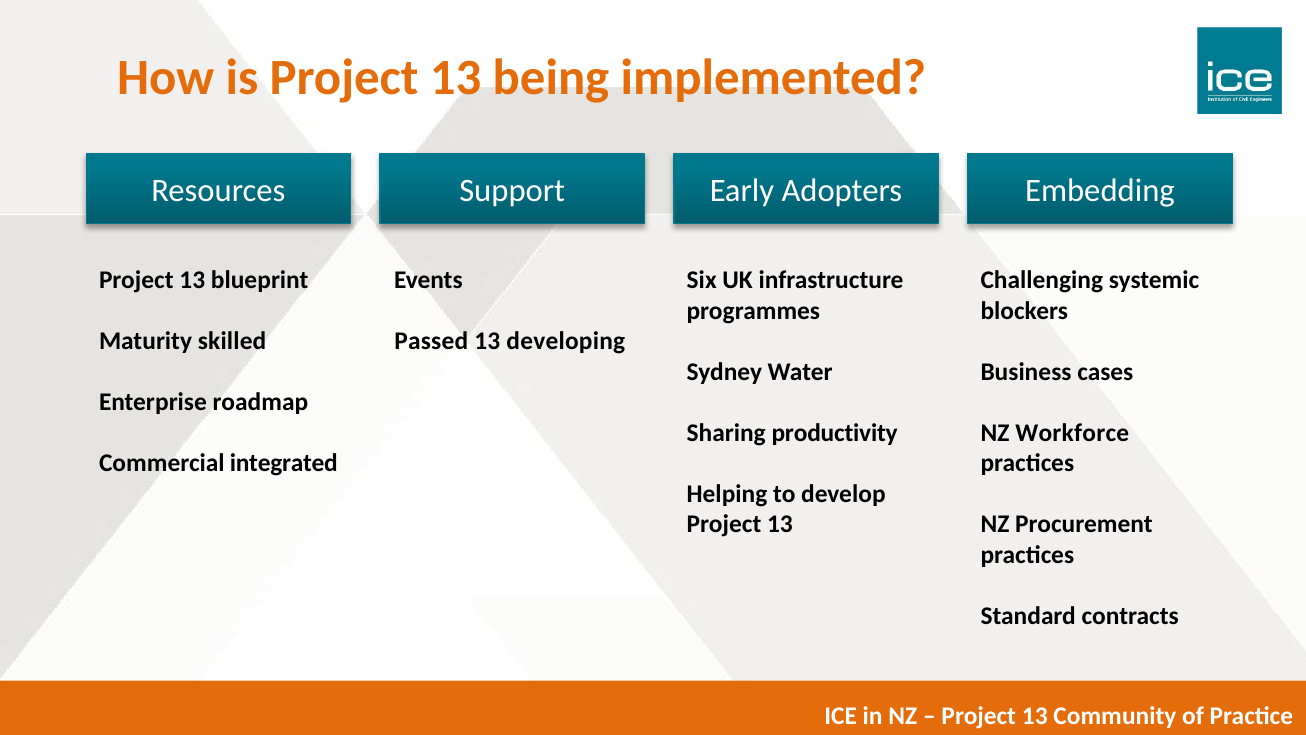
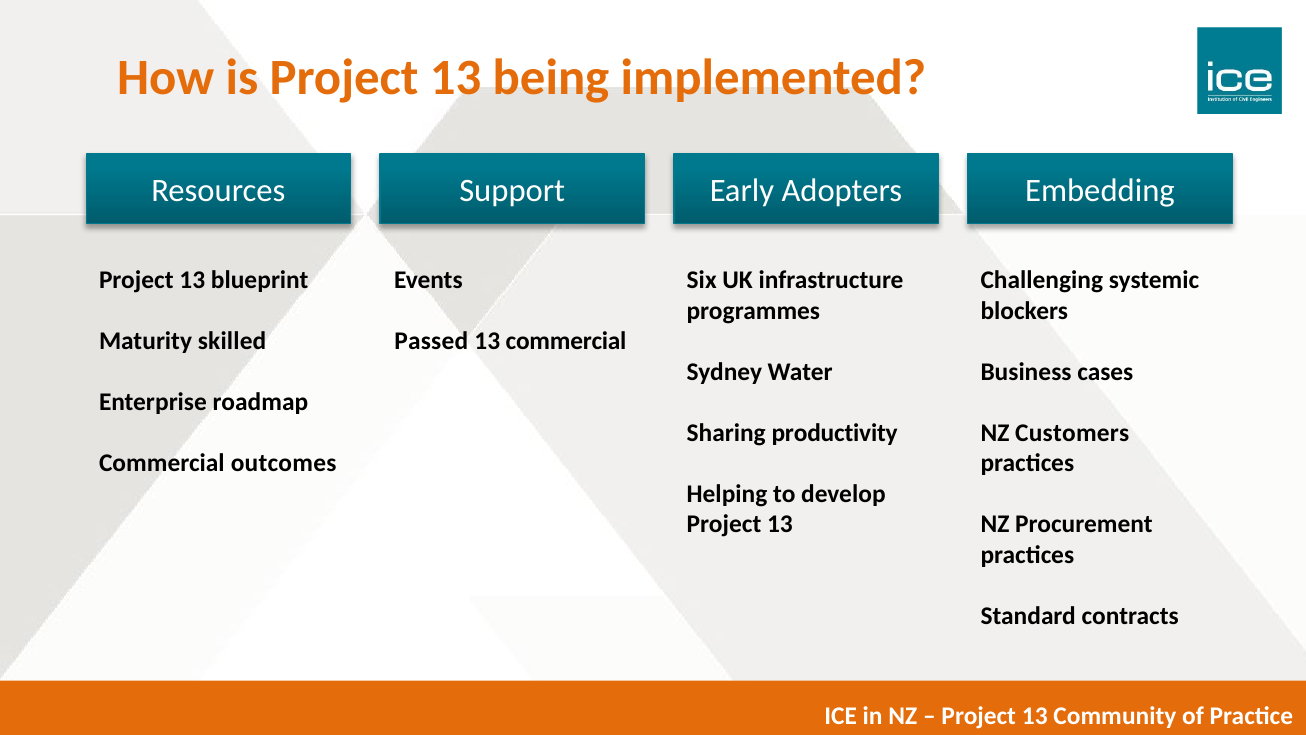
13 developing: developing -> commercial (566, 341)
Workforce: Workforce -> Customers (1072, 433)
integrated: integrated -> outcomes (284, 463)
